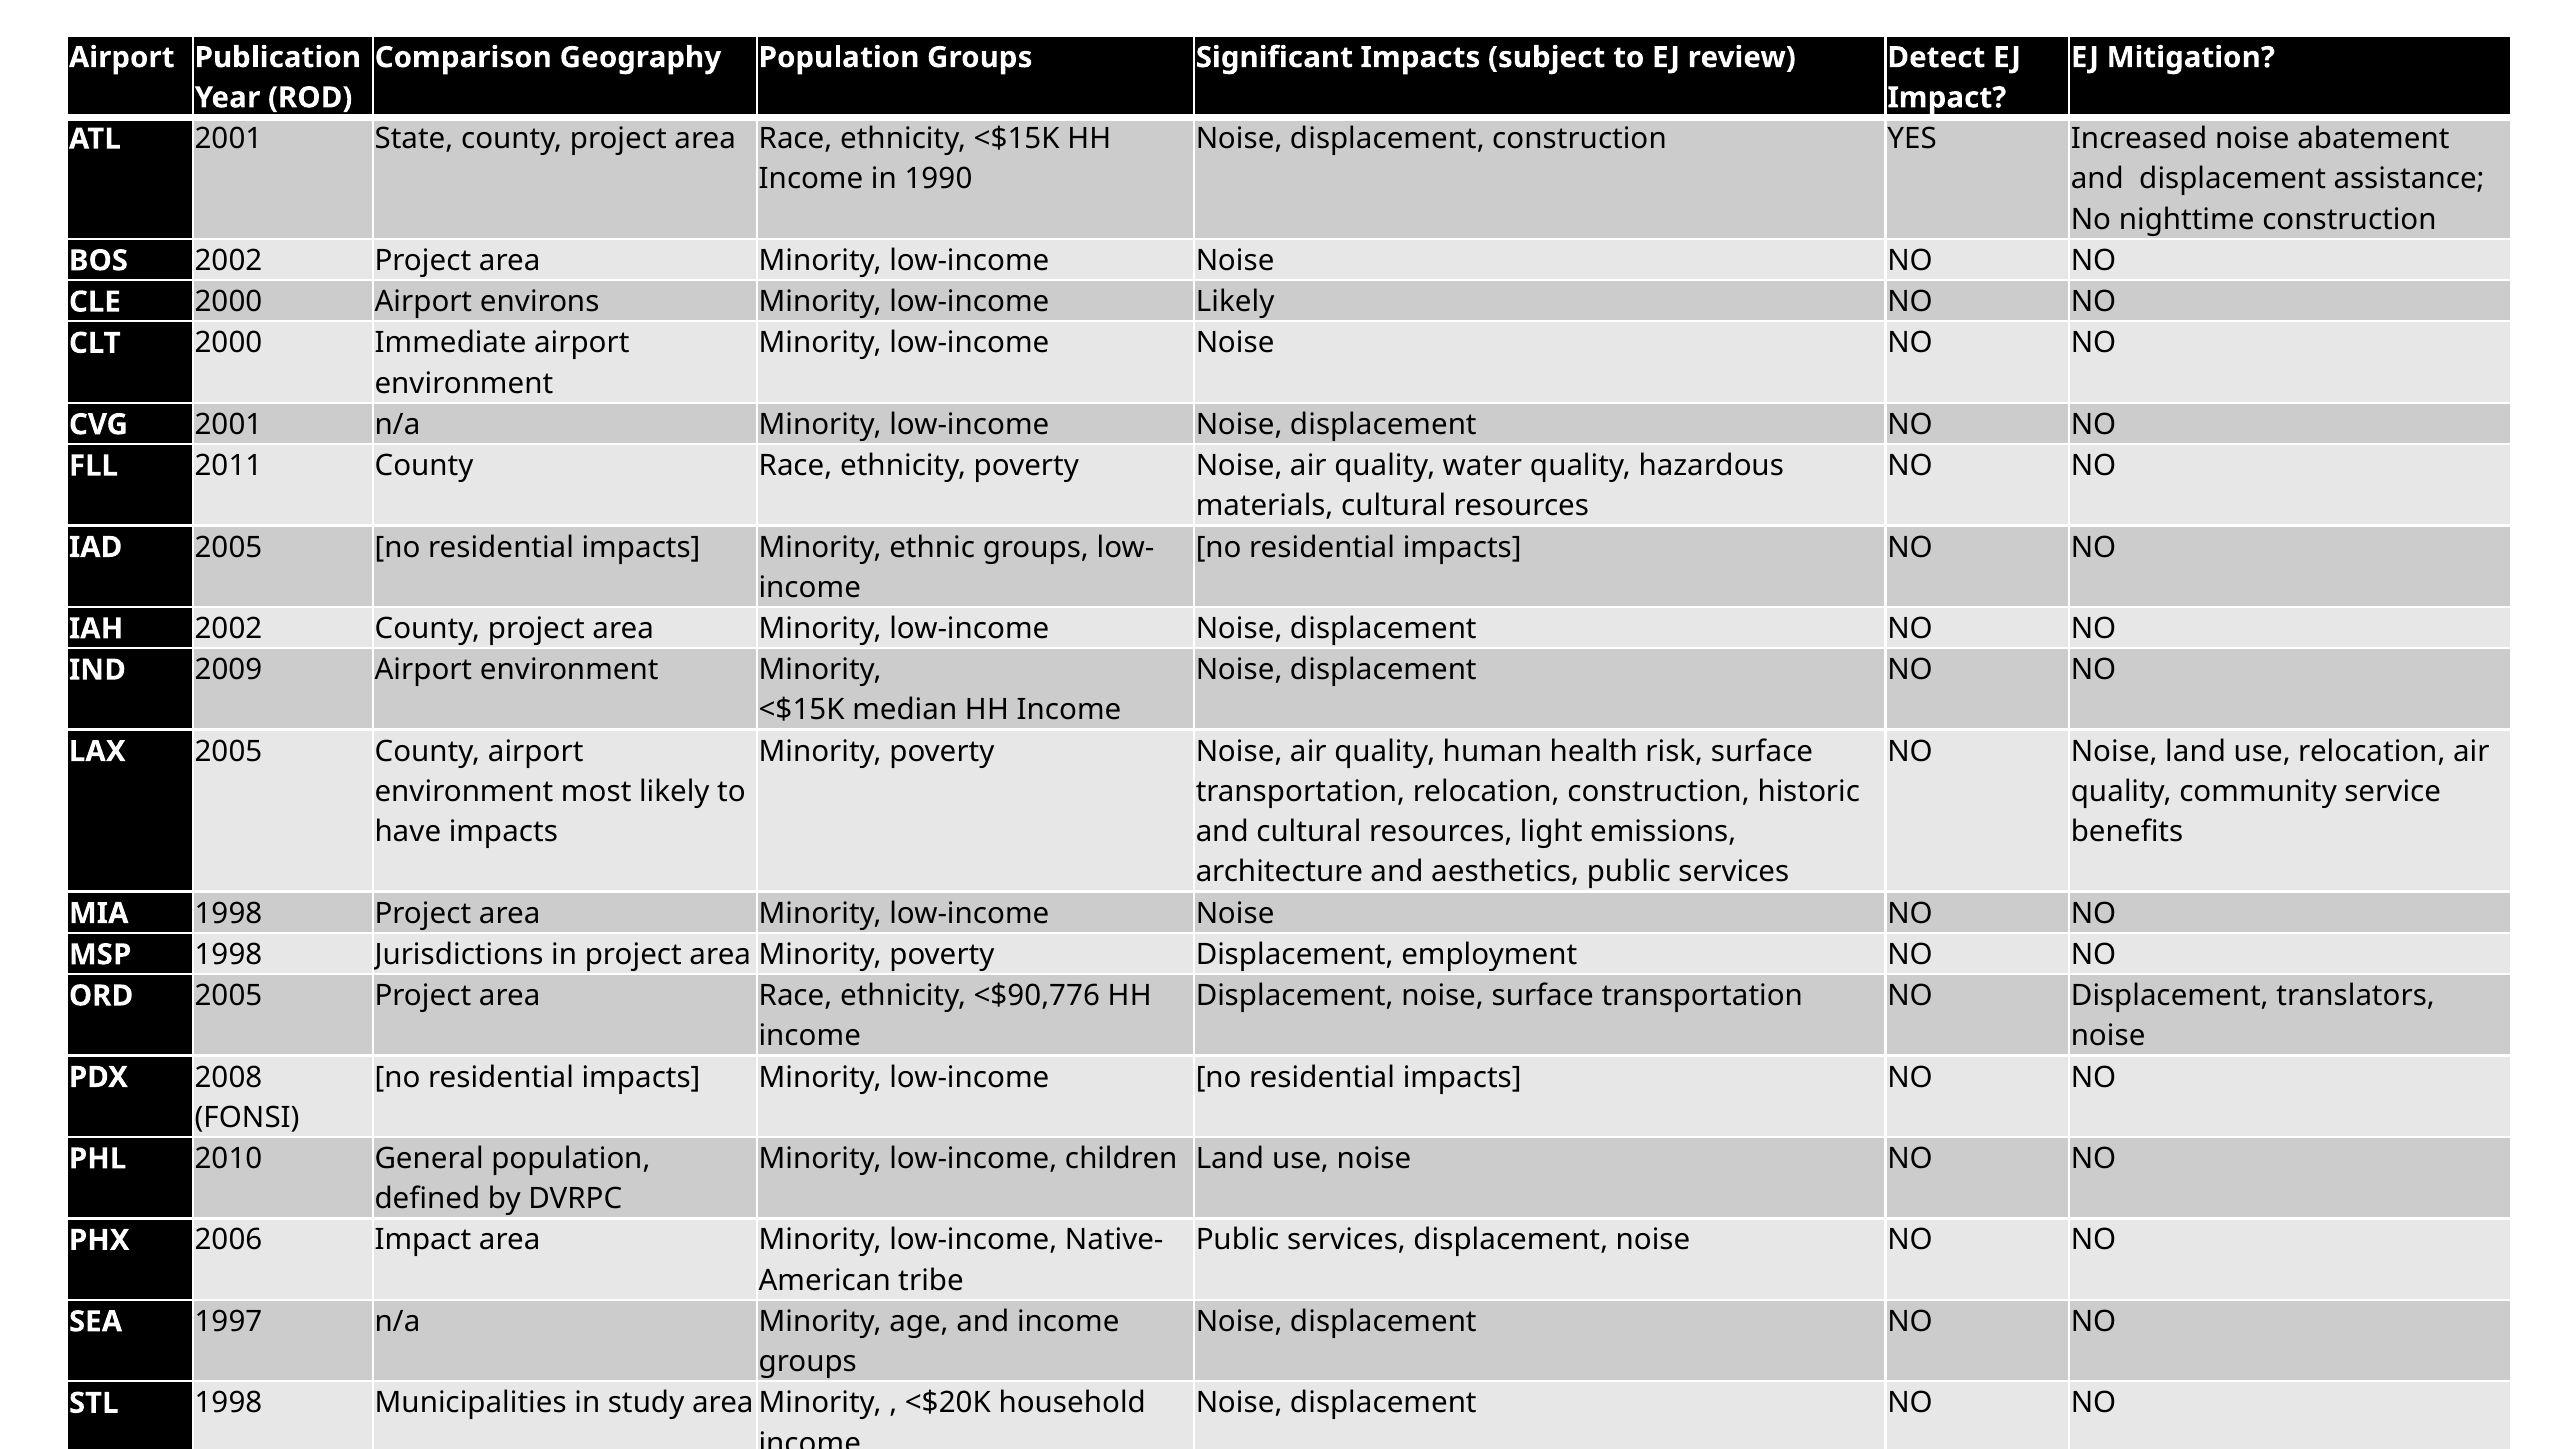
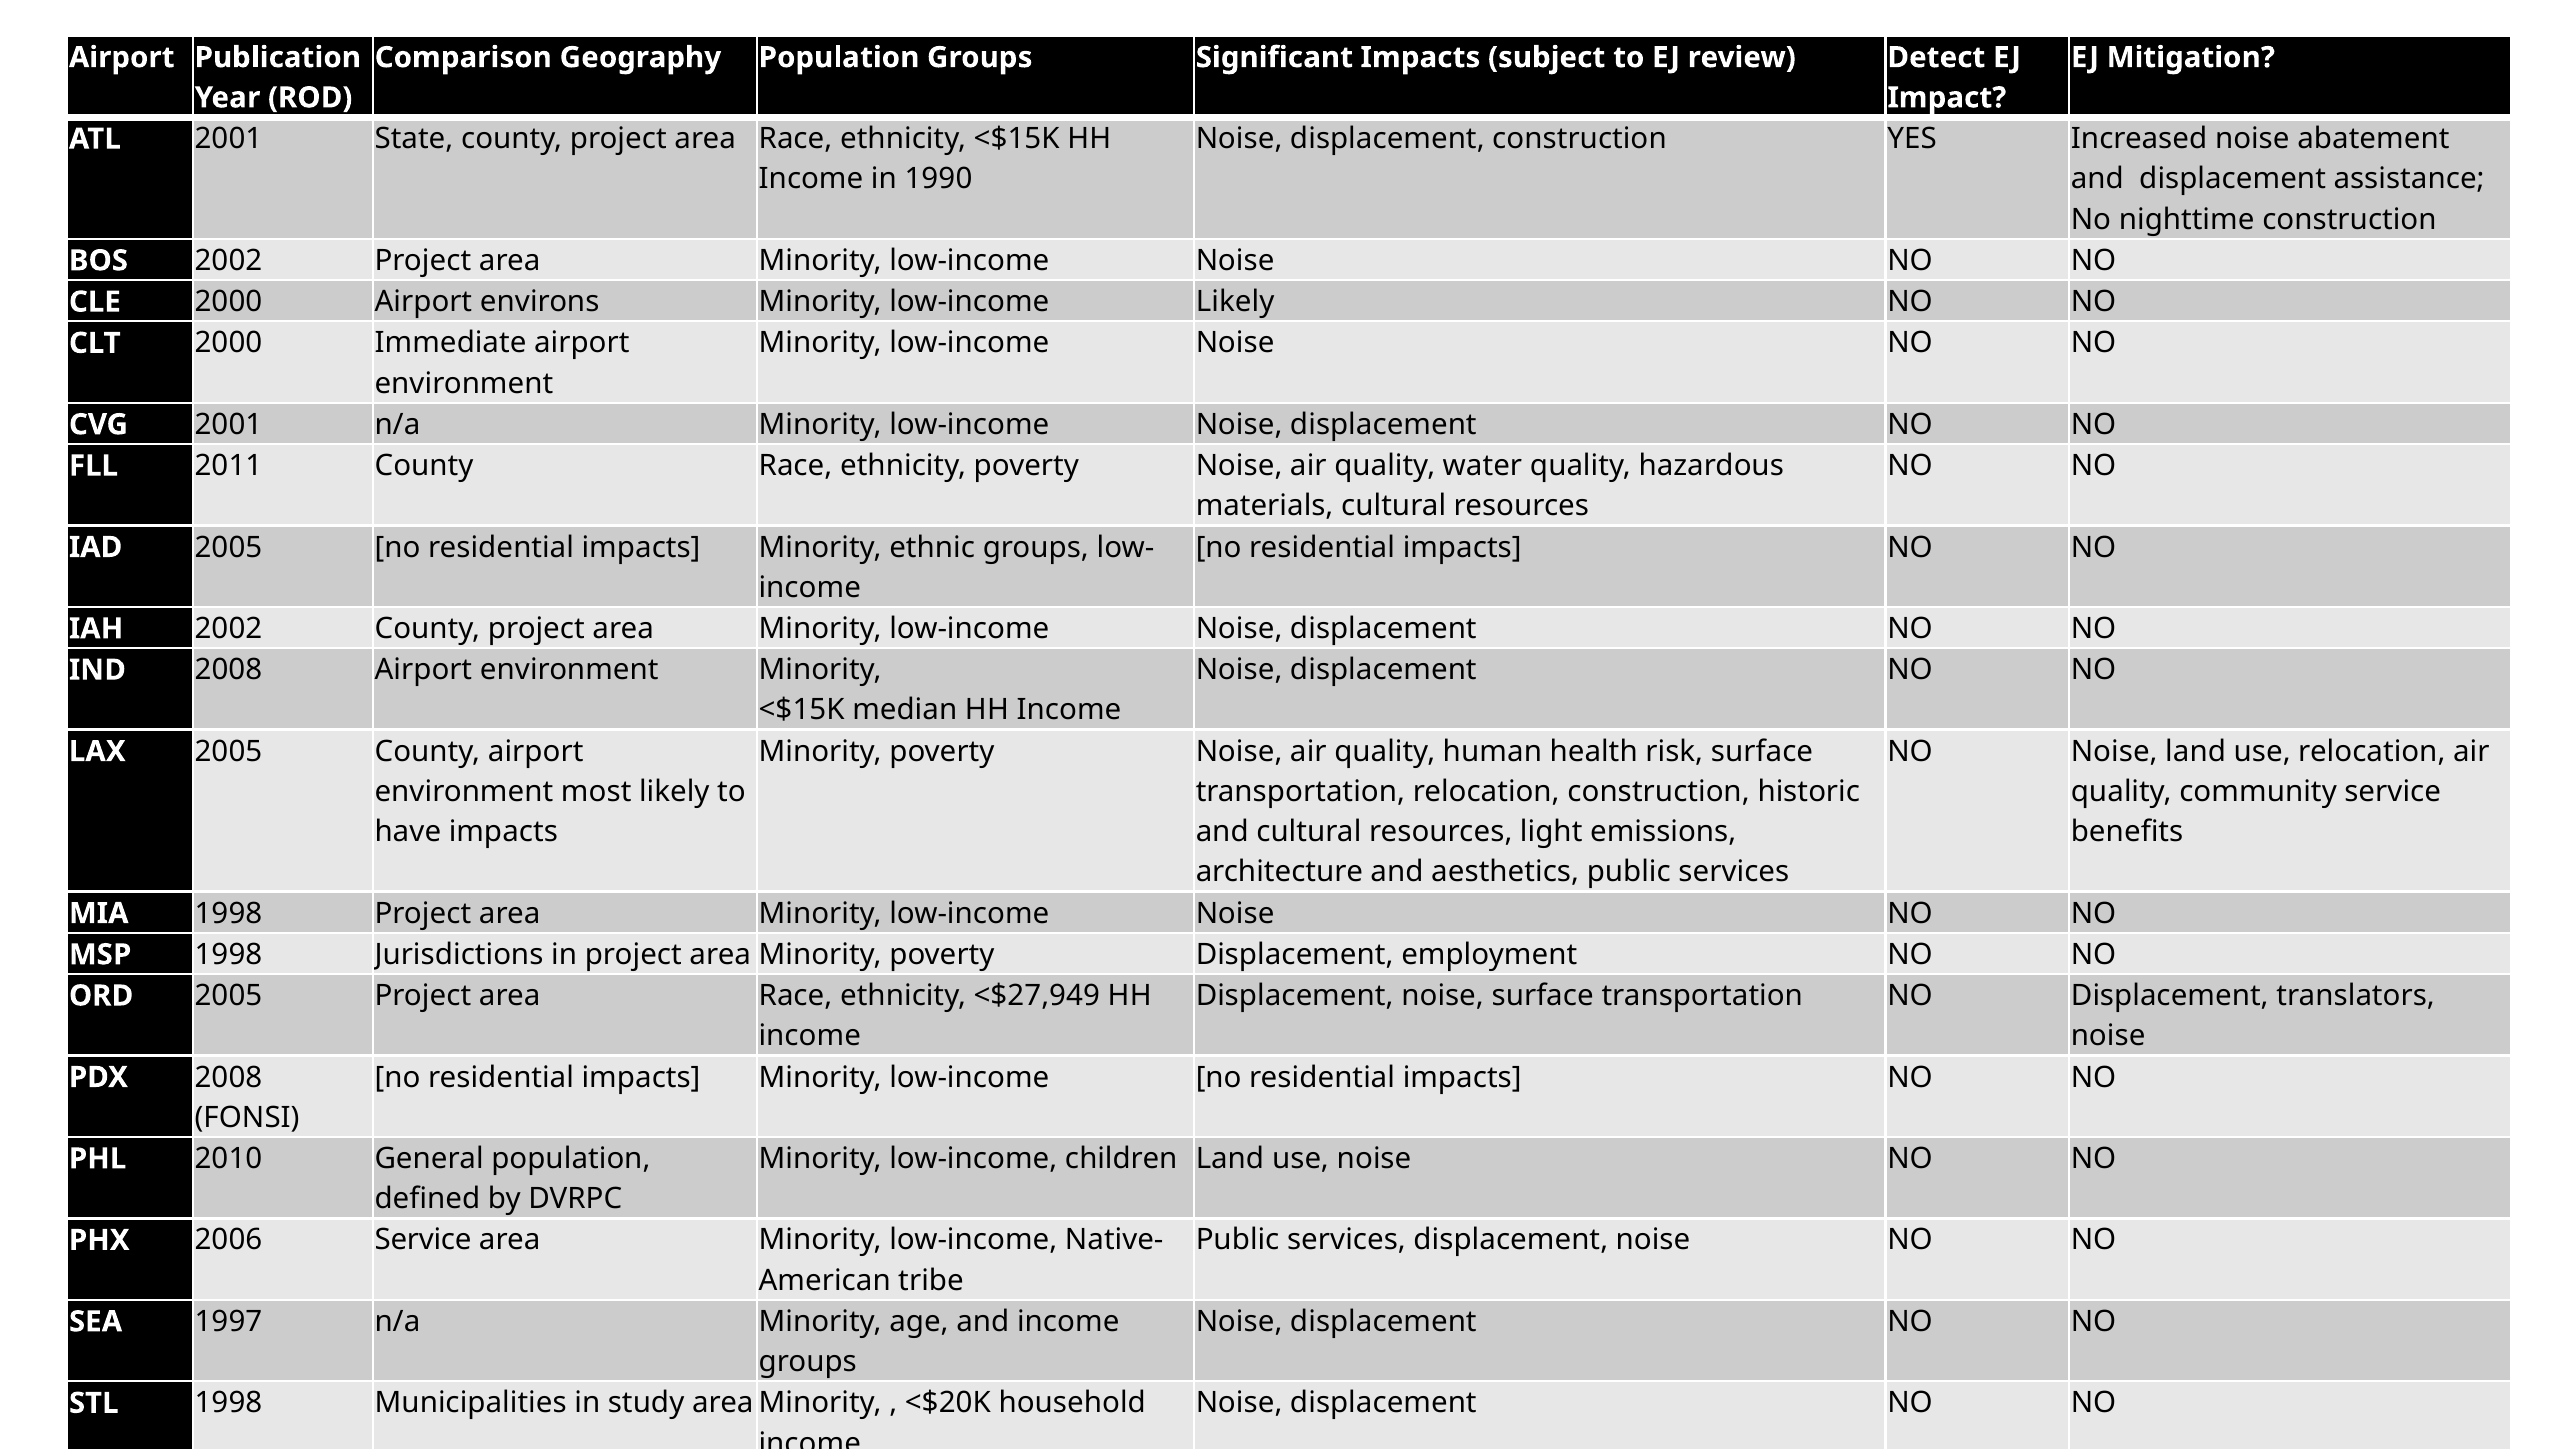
IND 2009: 2009 -> 2008 (228, 670)
<$90,776: <$90,776 -> <$27,949 (1037, 996)
2006 Impact: Impact -> Service (423, 1240)
